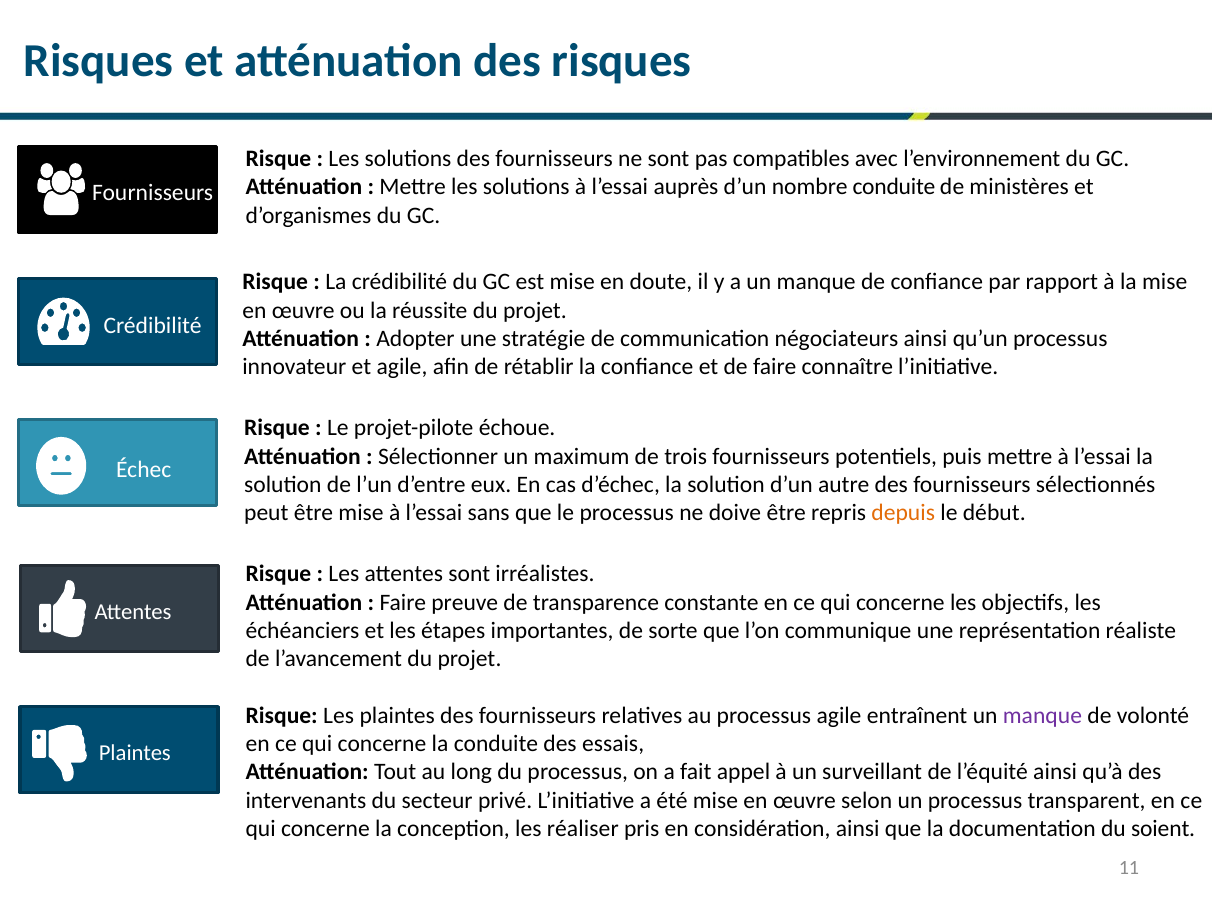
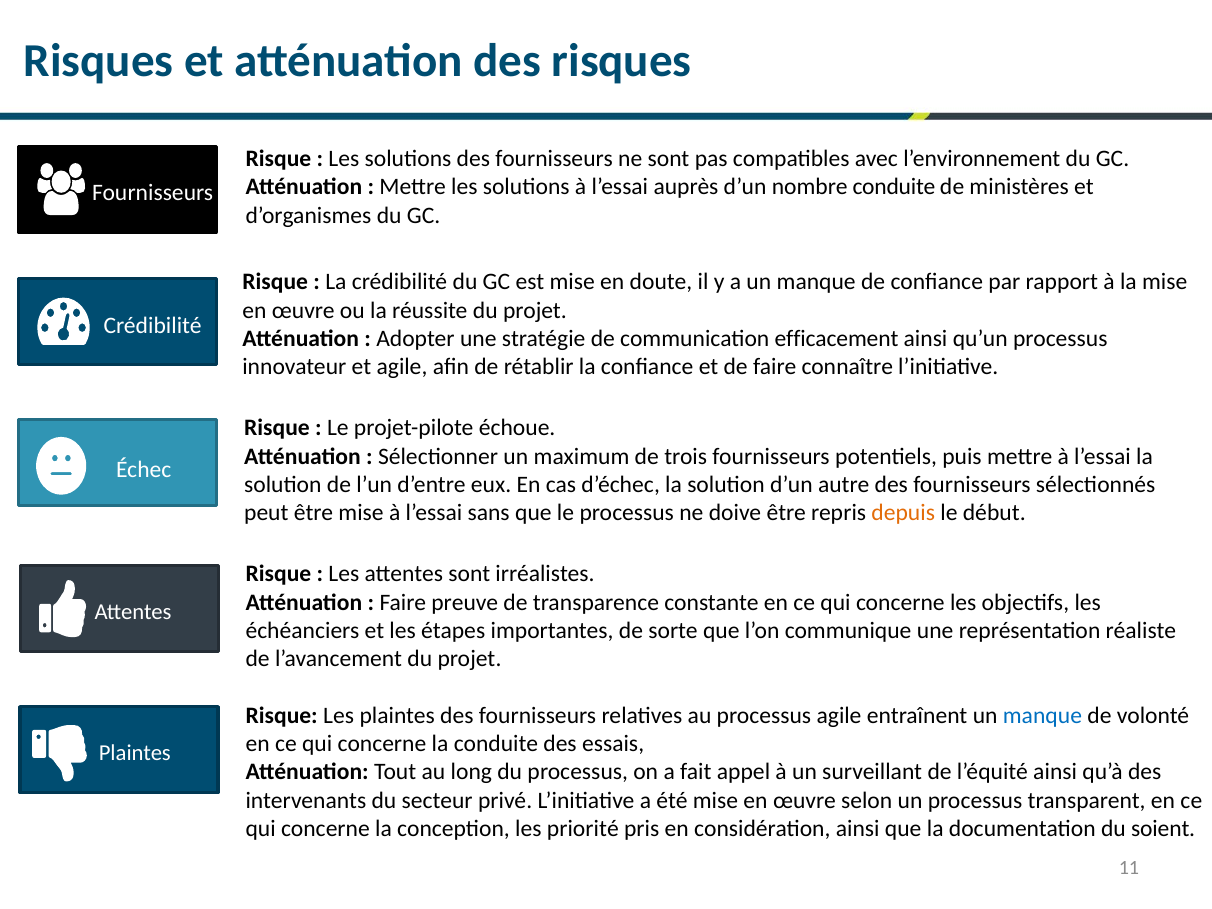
négociateurs: négociateurs -> efficacement (837, 339)
manque colour: purple -> blue (1042, 716)
réaliser: réaliser -> priorité (583, 829)
